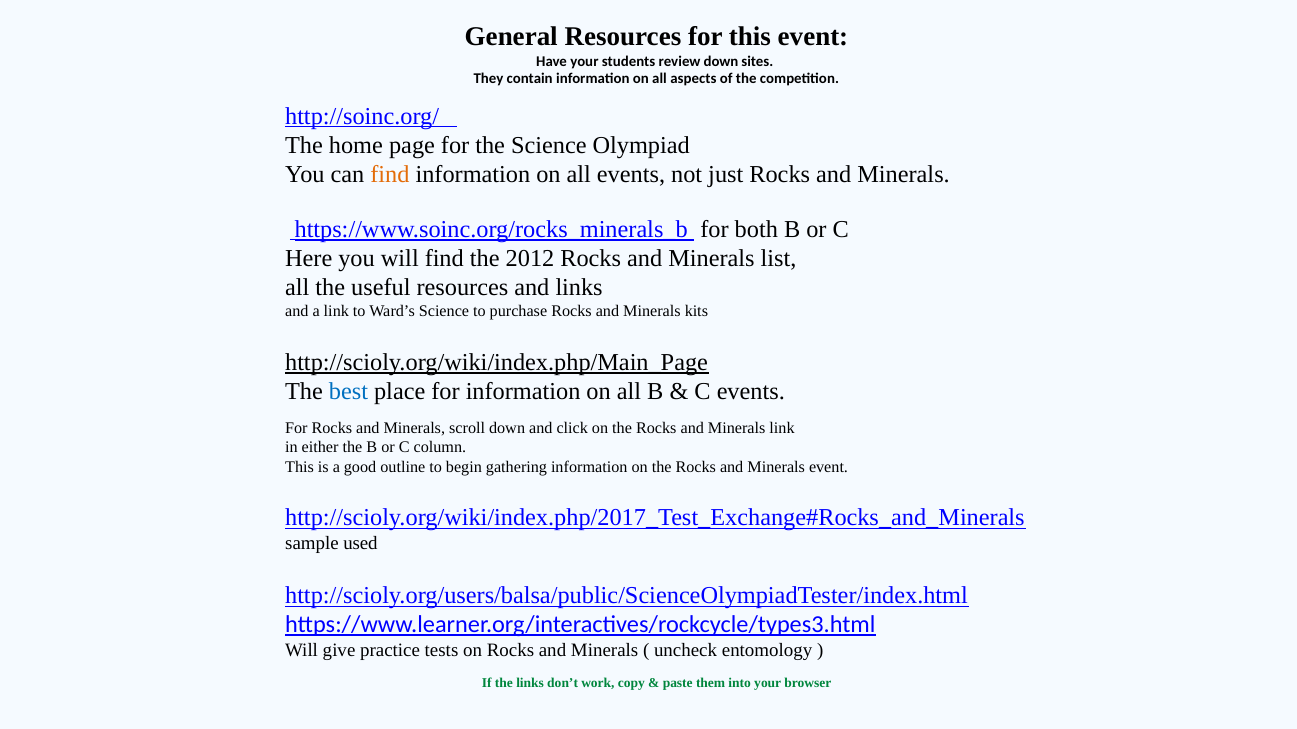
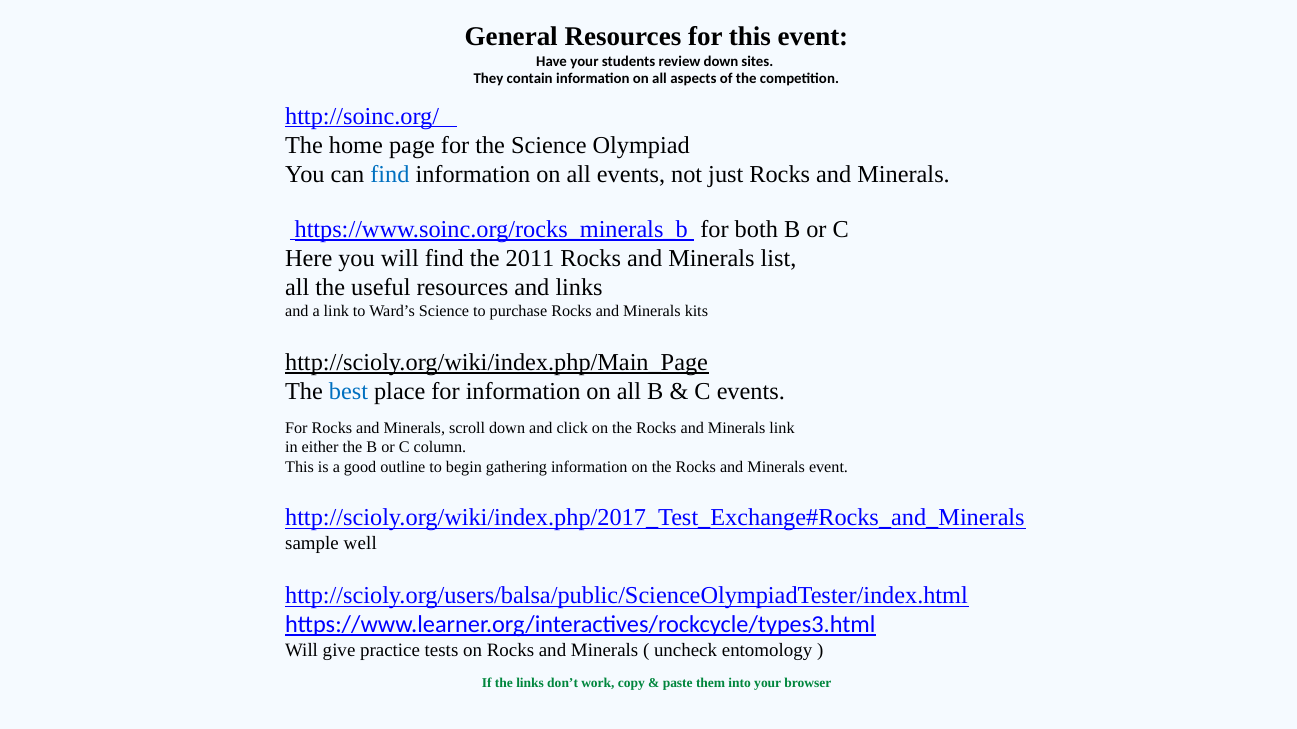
find colour: orange -> blue (390, 174)
2012: 2012 -> 2011 (530, 259)
used: used -> well (360, 544)
